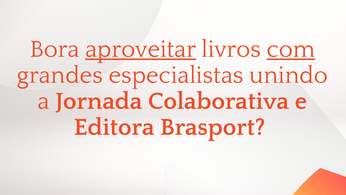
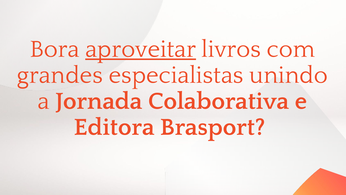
com underline: present -> none (291, 49)
